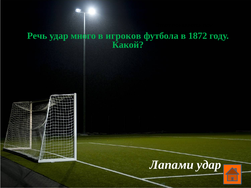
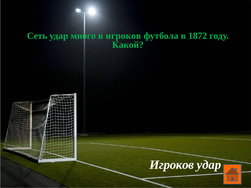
Речь: Речь -> Сеть (37, 36)
Лапами: Лапами -> Игроков (172, 165)
